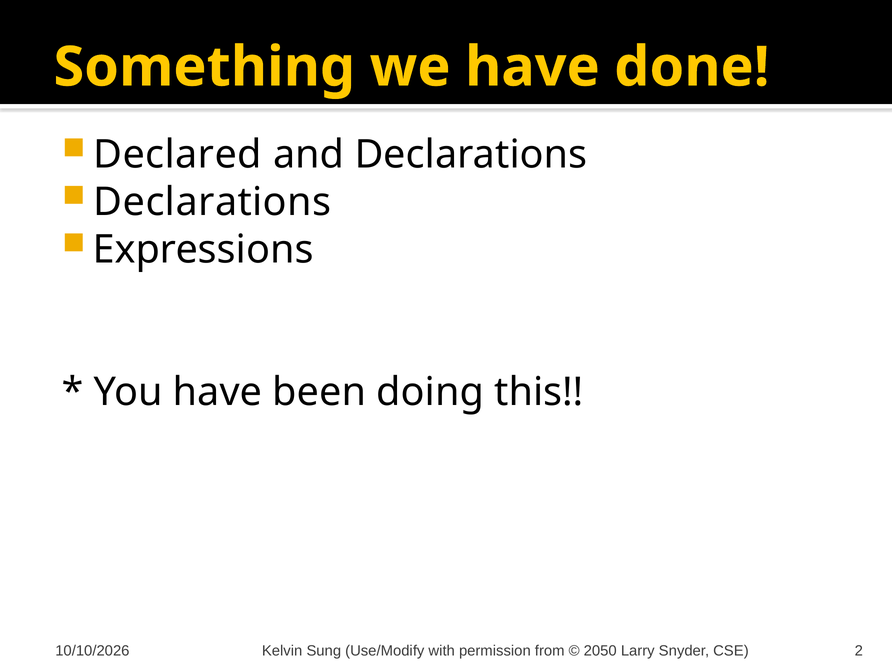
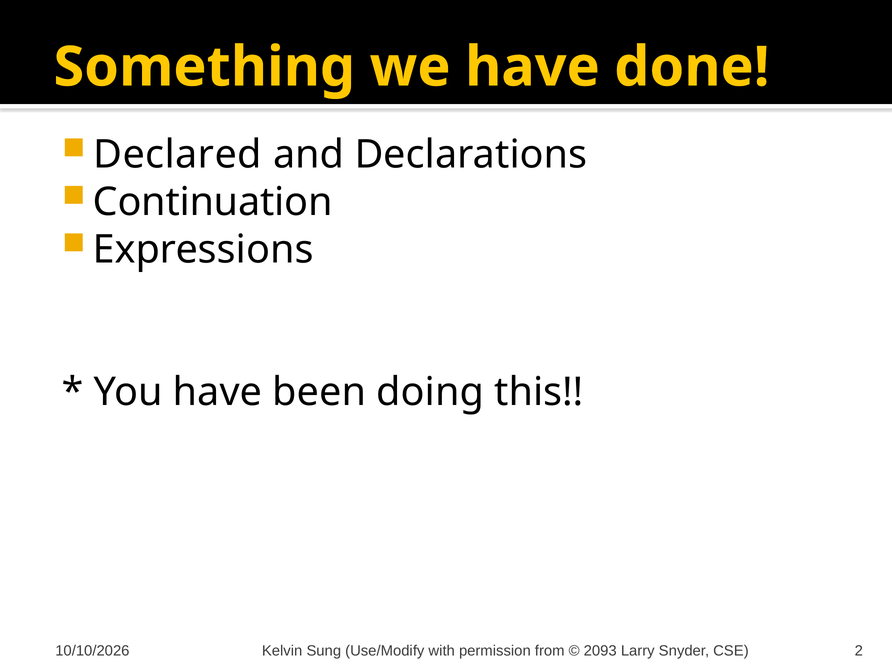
Declarations: Declarations -> Continuation (213, 202)
2050: 2050 -> 2093 (600, 651)
